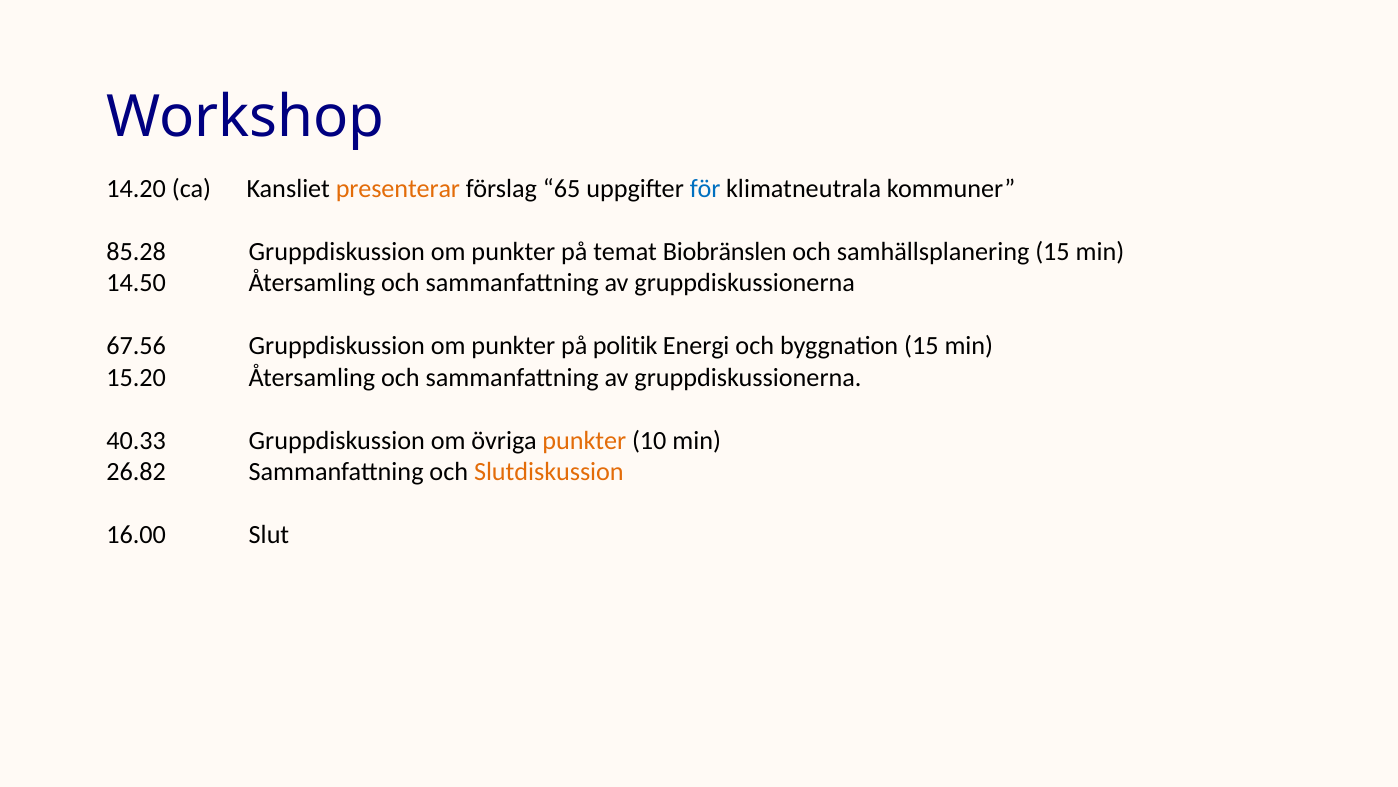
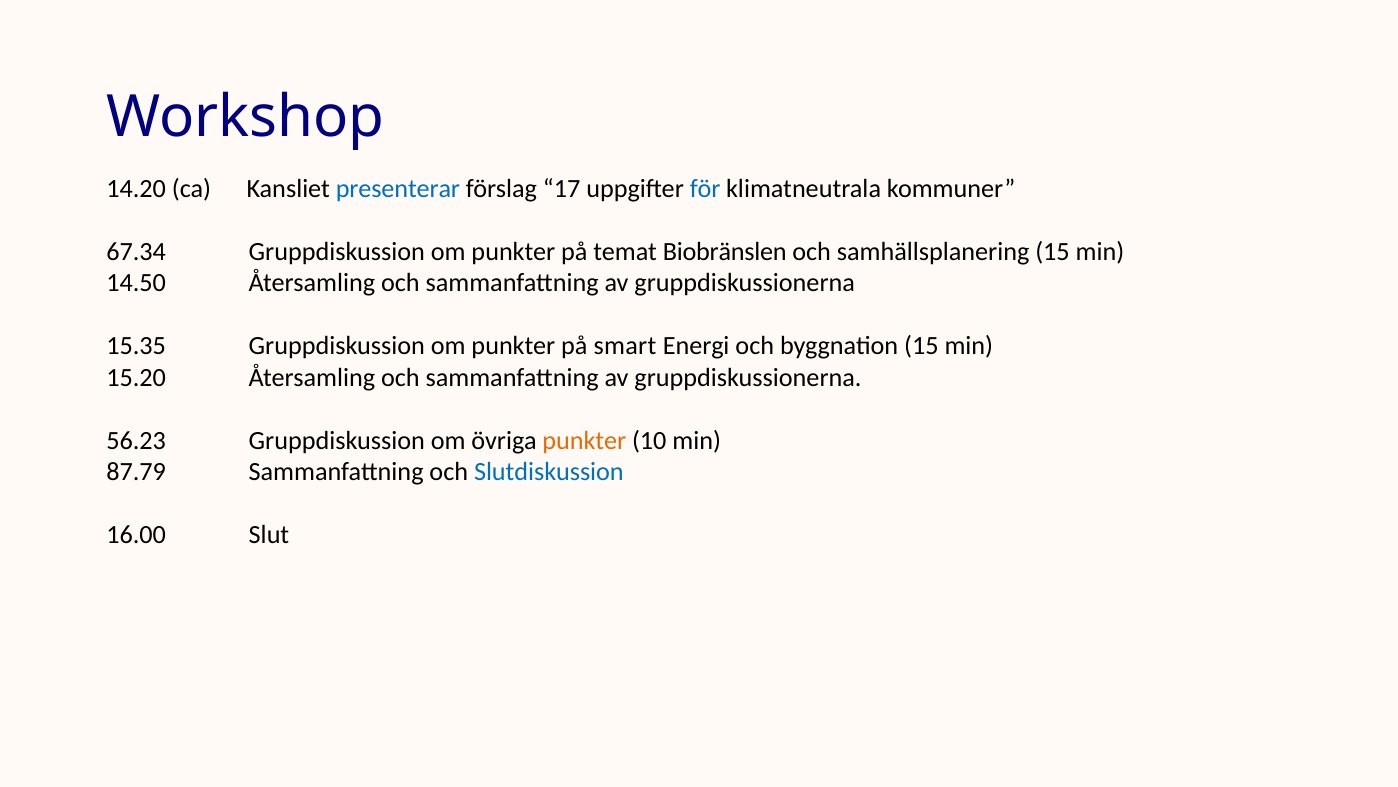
presenterar colour: orange -> blue (398, 189)
65: 65 -> 17 (562, 189)
85.28: 85.28 -> 67.34 (136, 252)
67.56: 67.56 -> 15.35 (136, 346)
politik: politik -> smart (625, 346)
40.33: 40.33 -> 56.23 (136, 440)
26.82: 26.82 -> 87.79 (136, 472)
Slutdiskussion colour: orange -> blue (549, 472)
